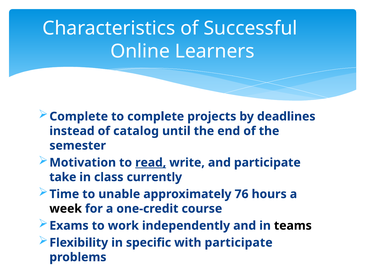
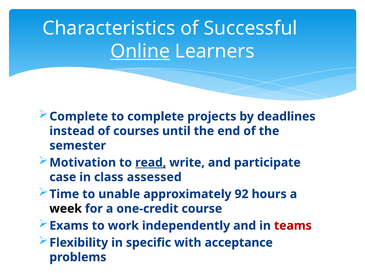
Online underline: none -> present (140, 51)
catalog: catalog -> courses (136, 131)
take: take -> case (63, 178)
currently: currently -> assessed (154, 178)
76: 76 -> 92 (242, 195)
teams colour: black -> red (293, 226)
with participate: participate -> acceptance (239, 243)
